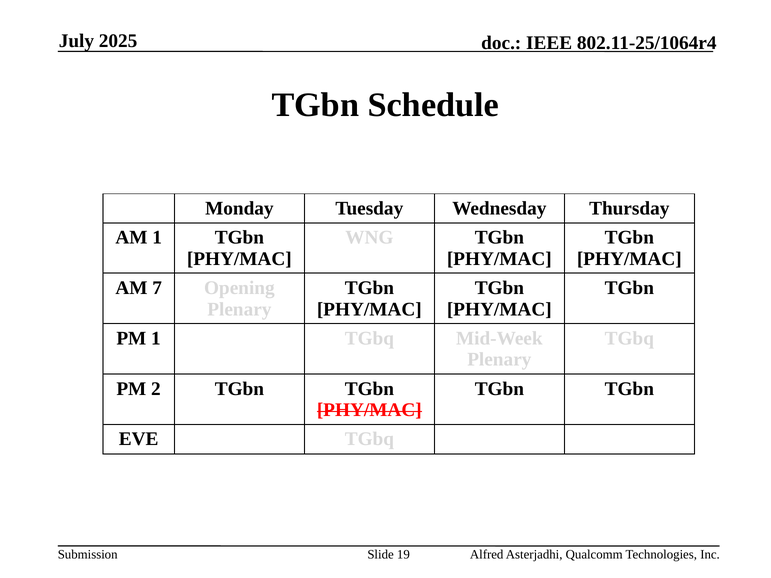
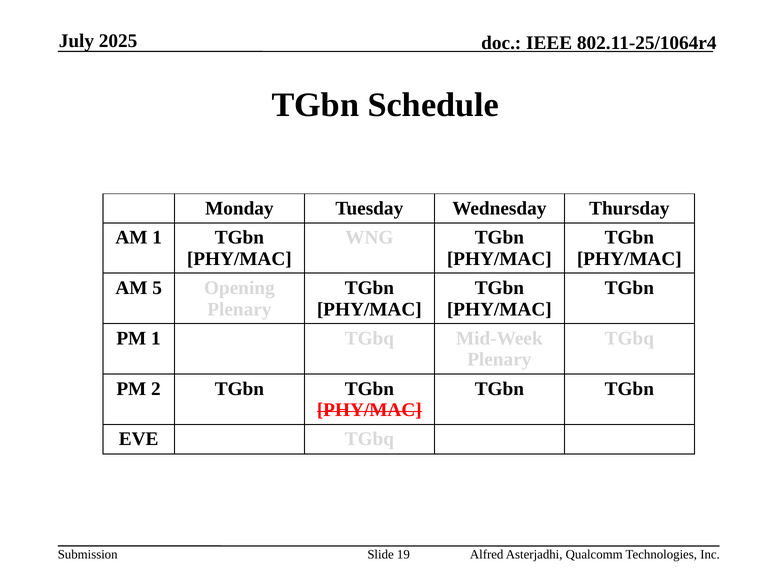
7: 7 -> 5 (157, 288)
